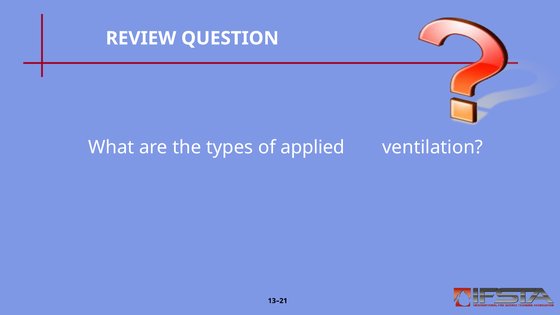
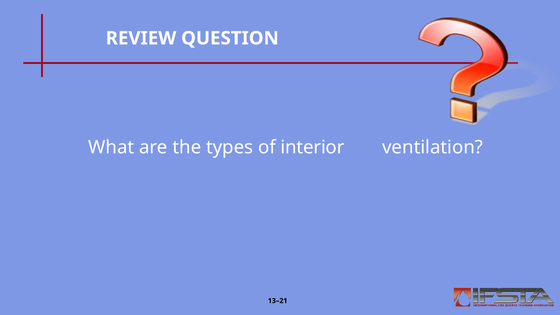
applied: applied -> interior (313, 147)
